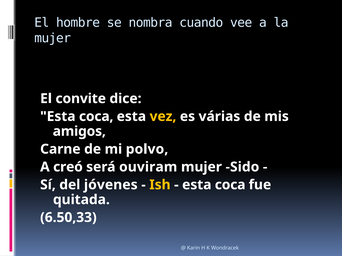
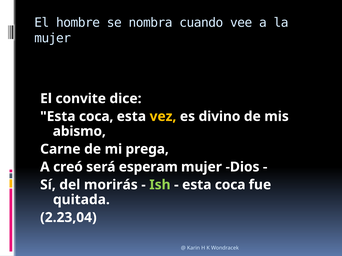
várias: várias -> divino (219, 117)
amigos: amigos -> abismo (79, 132)
polvo: polvo -> prega (147, 149)
ouviram: ouviram -> esperam (148, 167)
Sido: Sido -> Dios (242, 167)
jóvenes: jóvenes -> morirás (111, 185)
Ish colour: yellow -> light green (160, 185)
6.50,33: 6.50,33 -> 2.23,04 (68, 218)
